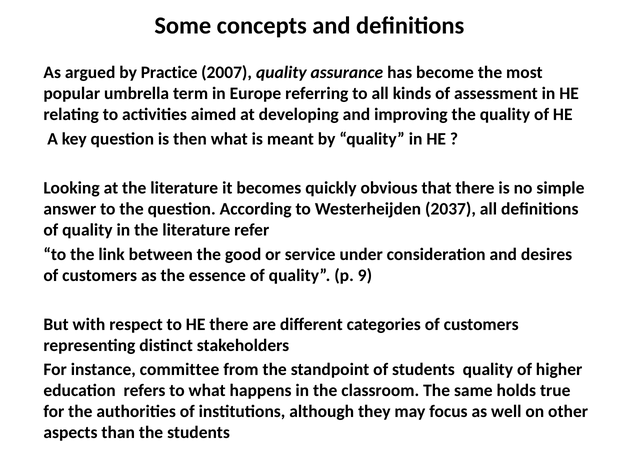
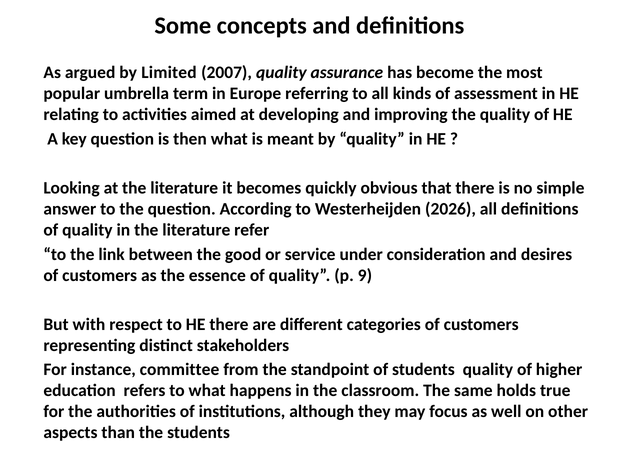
Practice: Practice -> Limited (169, 72)
2037: 2037 -> 2026 (451, 209)
